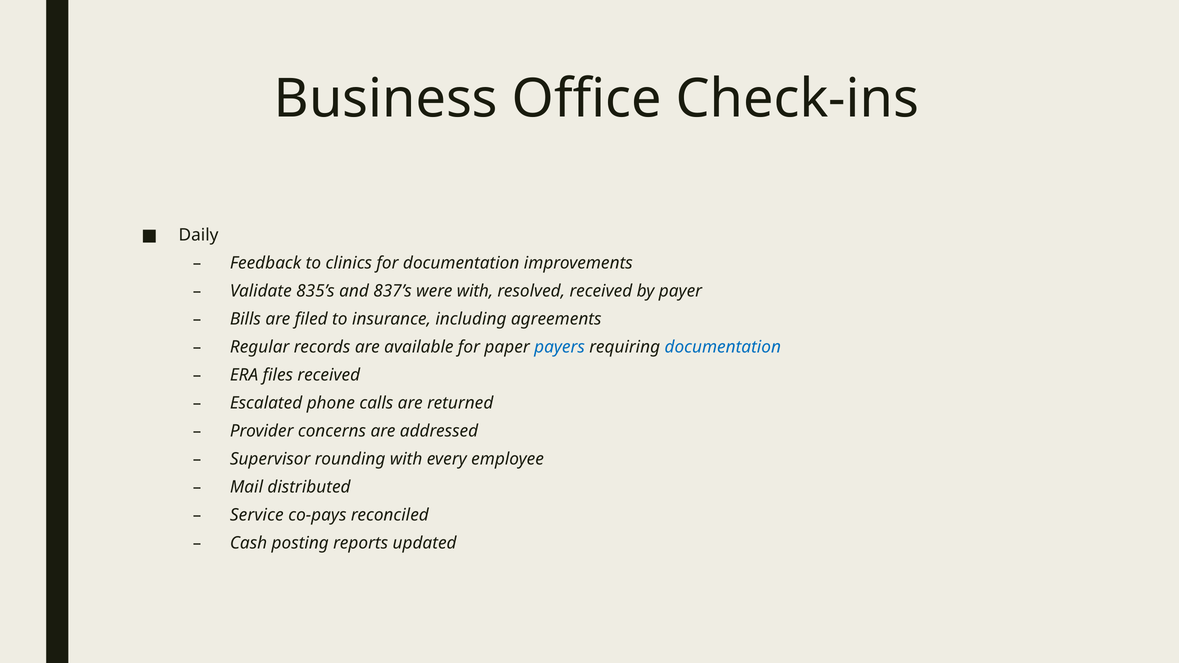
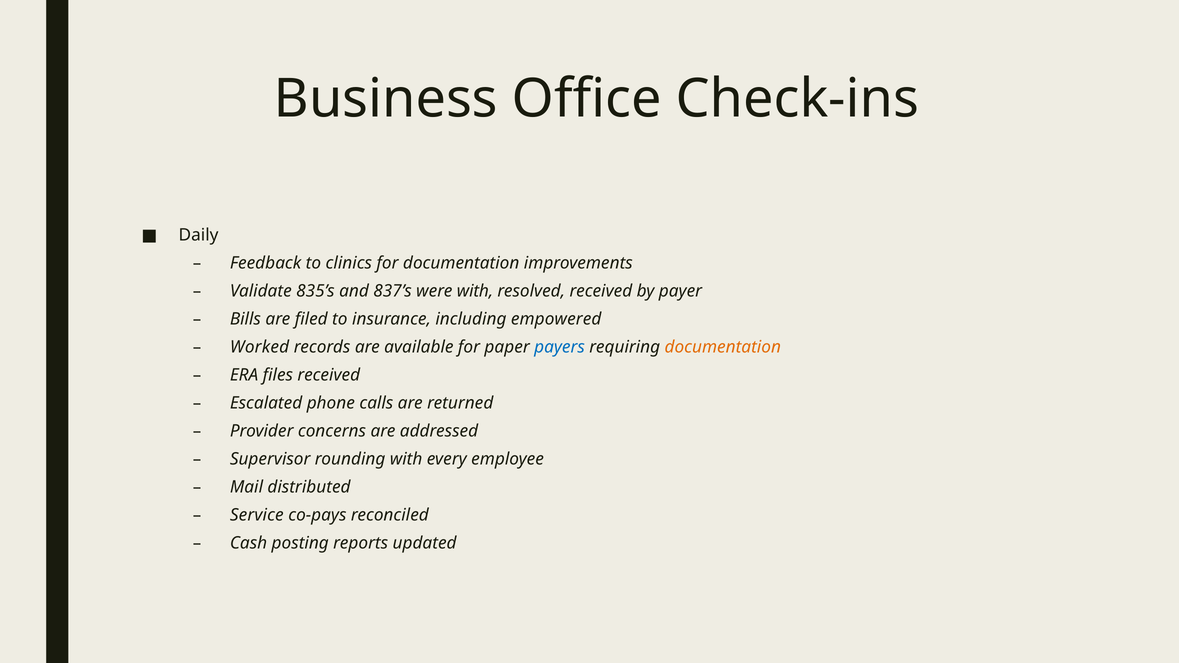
agreements: agreements -> empowered (556, 319)
Regular: Regular -> Worked (260, 347)
documentation colour: blue -> orange (723, 347)
